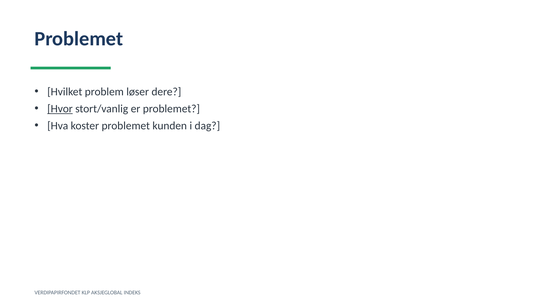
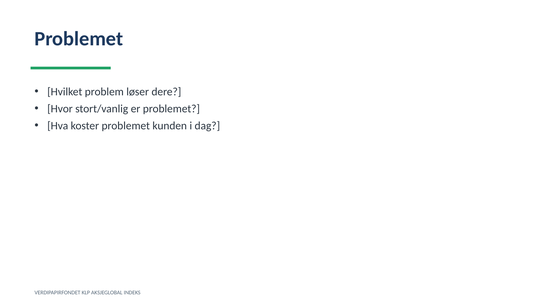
Hvor underline: present -> none (60, 109)
